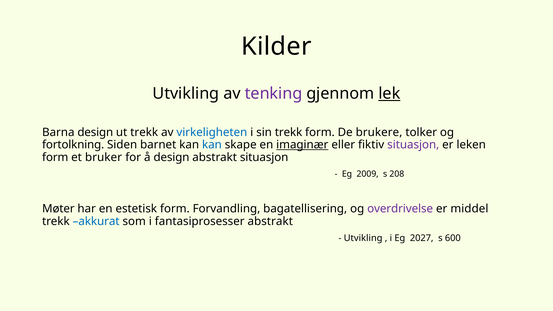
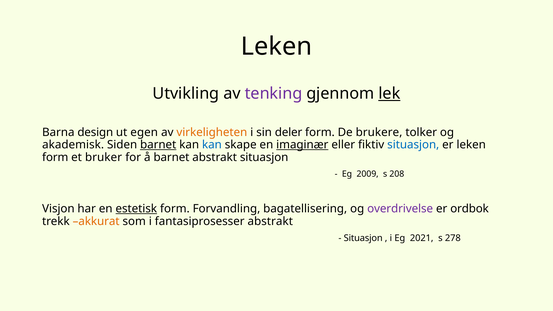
Kilder: Kilder -> Leken (276, 46)
ut trekk: trekk -> egen (144, 132)
virkeligheten colour: blue -> orange (212, 132)
sin trekk: trekk -> deler (289, 132)
fortolkning: fortolkning -> akademisk (73, 145)
barnet underline: none -> present (158, 145)
situasjon colour: purple -> blue (413, 145)
å design: design -> barnet (171, 157)
Møter: Møter -> Visjon (58, 209)
estetisk underline: none -> present (136, 209)
middel: middel -> ordbok (470, 209)
akkurat colour: blue -> orange (96, 221)
Utvikling: Utvikling -> Situasjon (363, 238)
2027: 2027 -> 2021 (422, 238)
600: 600 -> 278 (453, 238)
